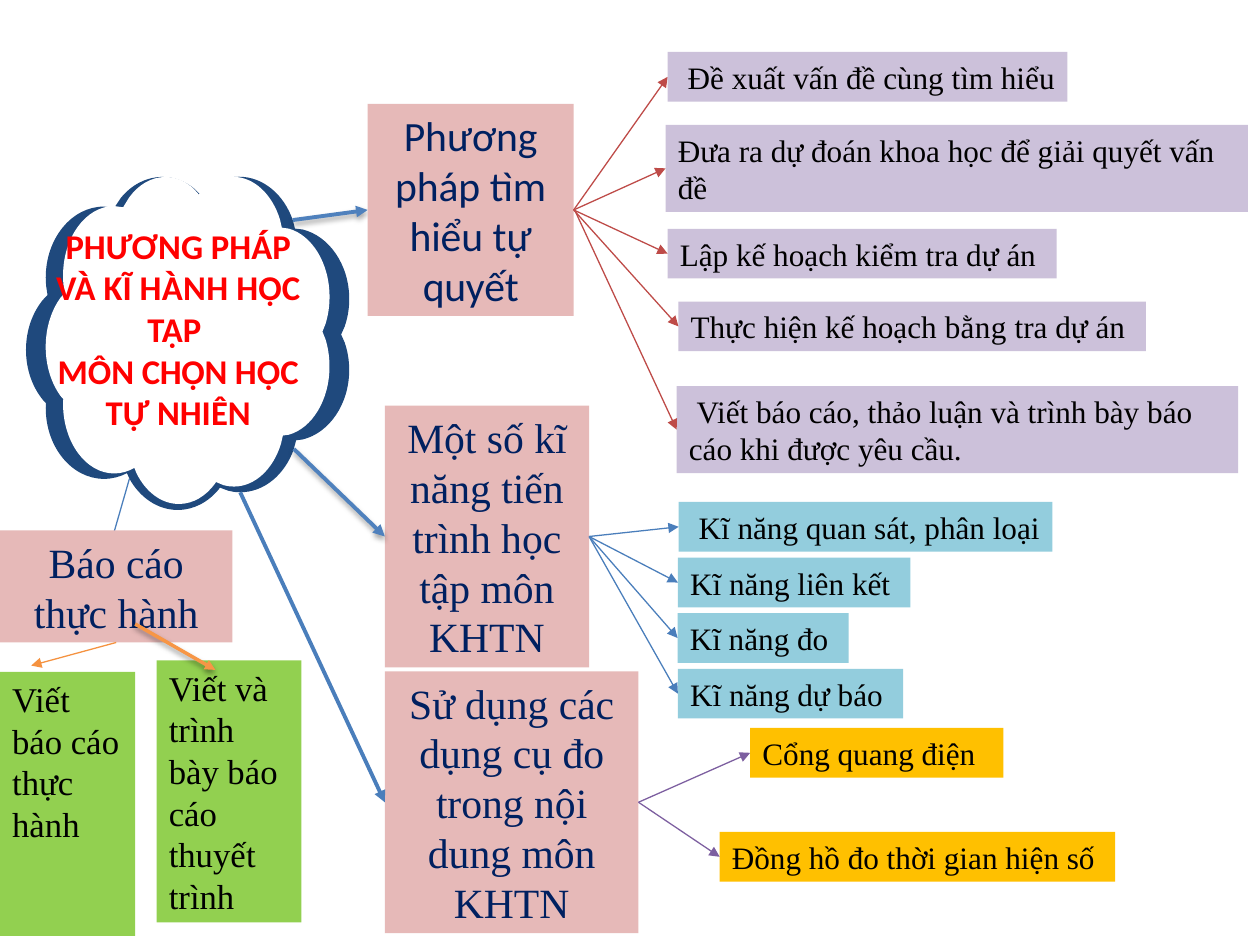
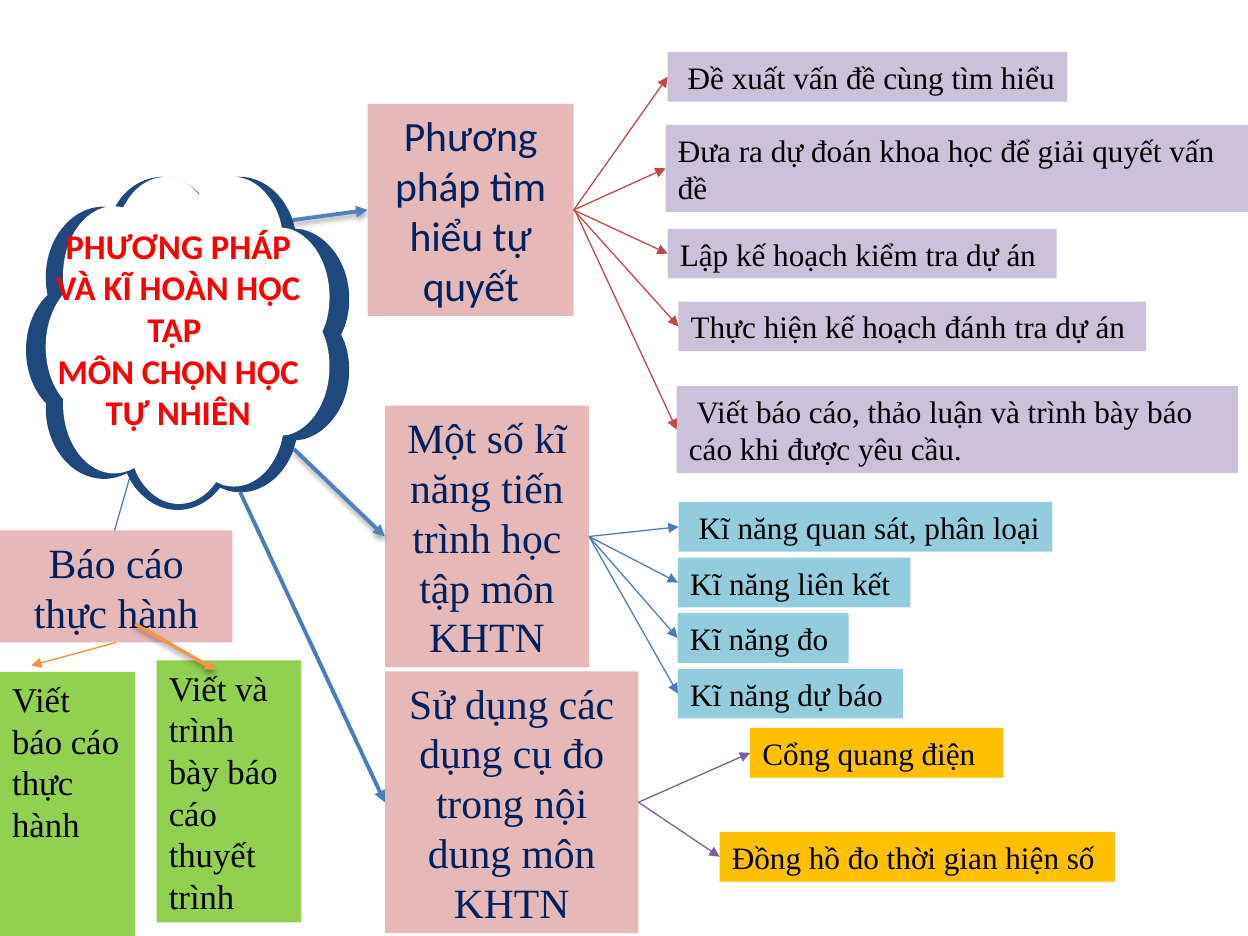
KĨ HÀNH: HÀNH -> HOÀN (184, 289)
bằng: bằng -> đánh (976, 329)
